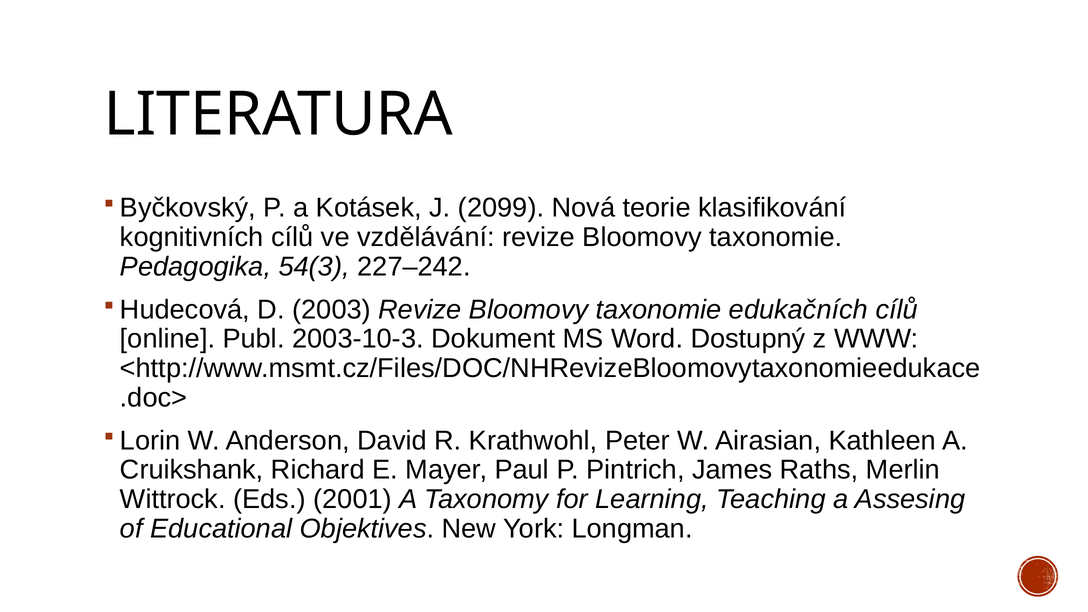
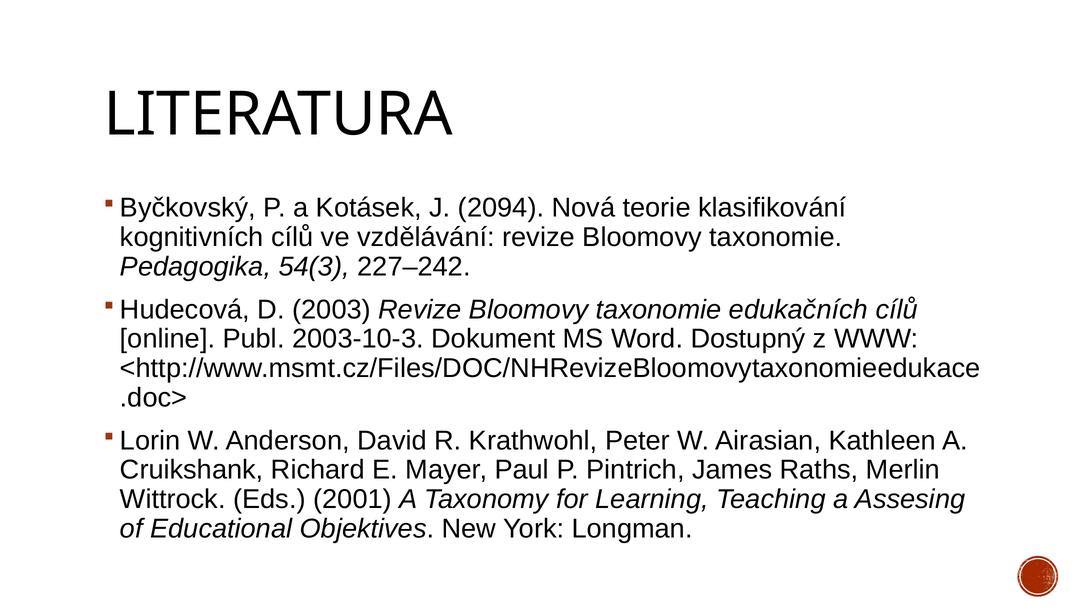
2099: 2099 -> 2094 (501, 208)
